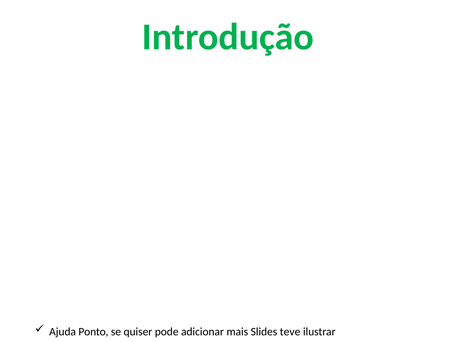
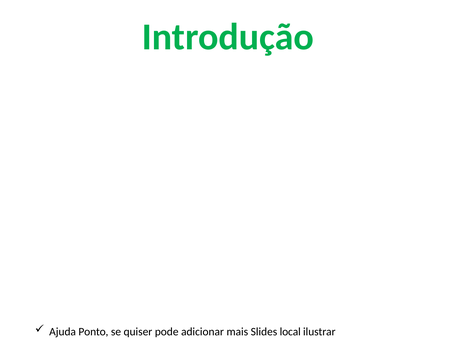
teve: teve -> local (290, 332)
